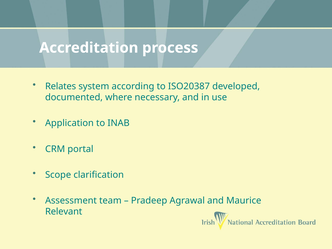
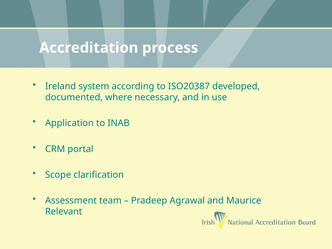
Relates: Relates -> Ireland (61, 86)
